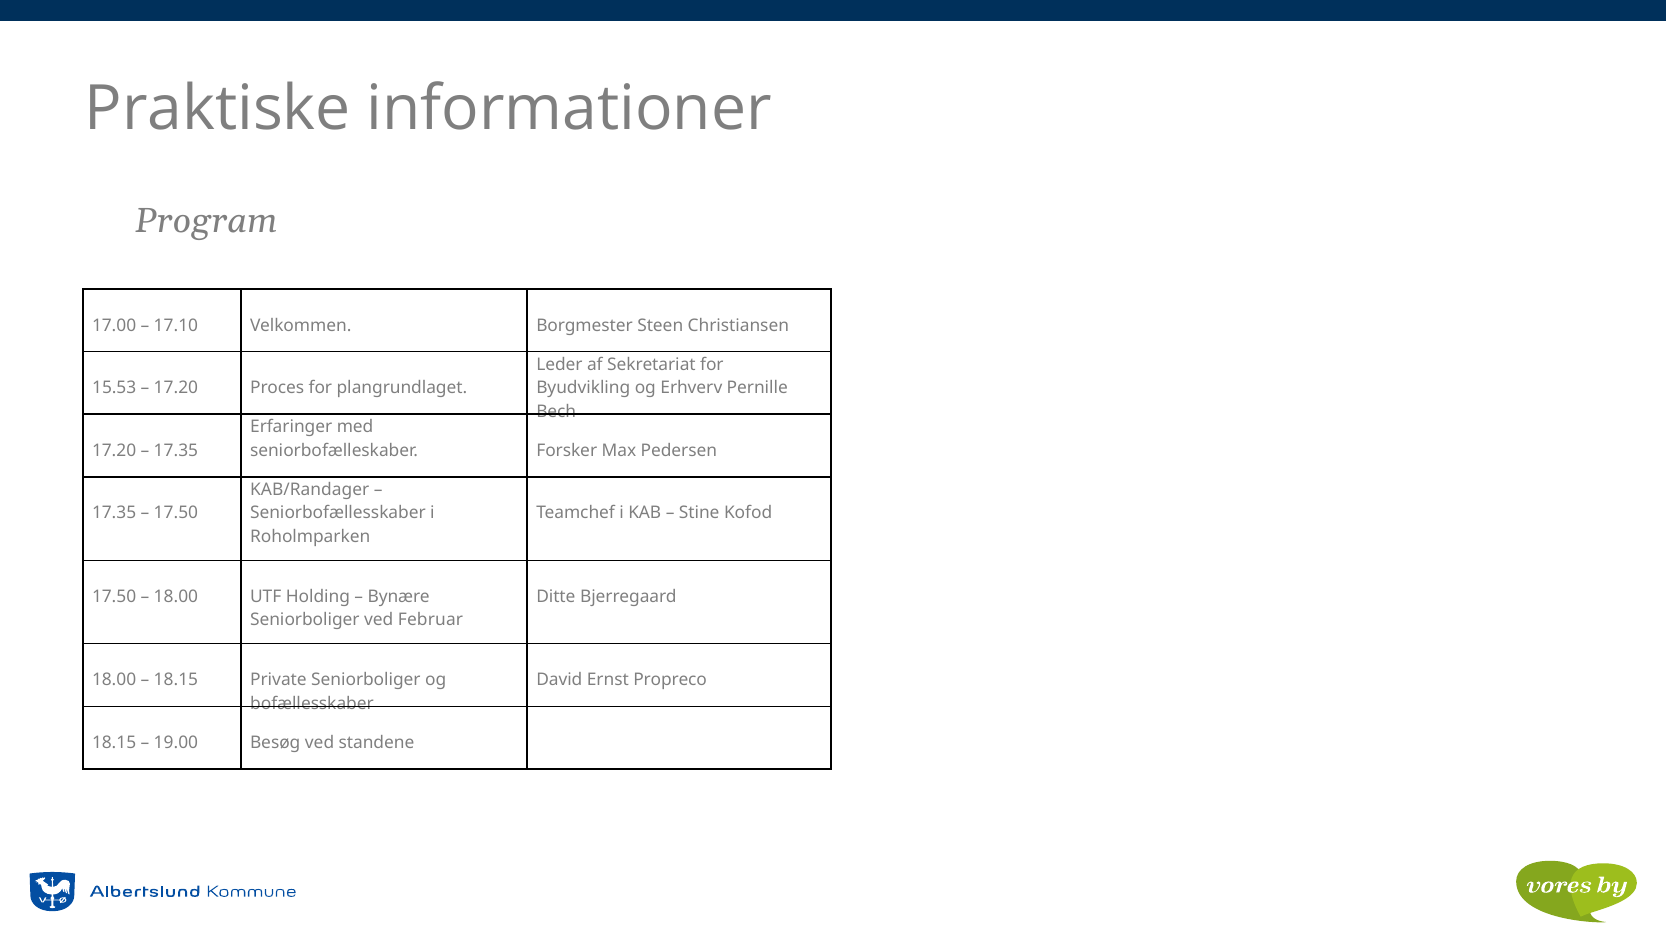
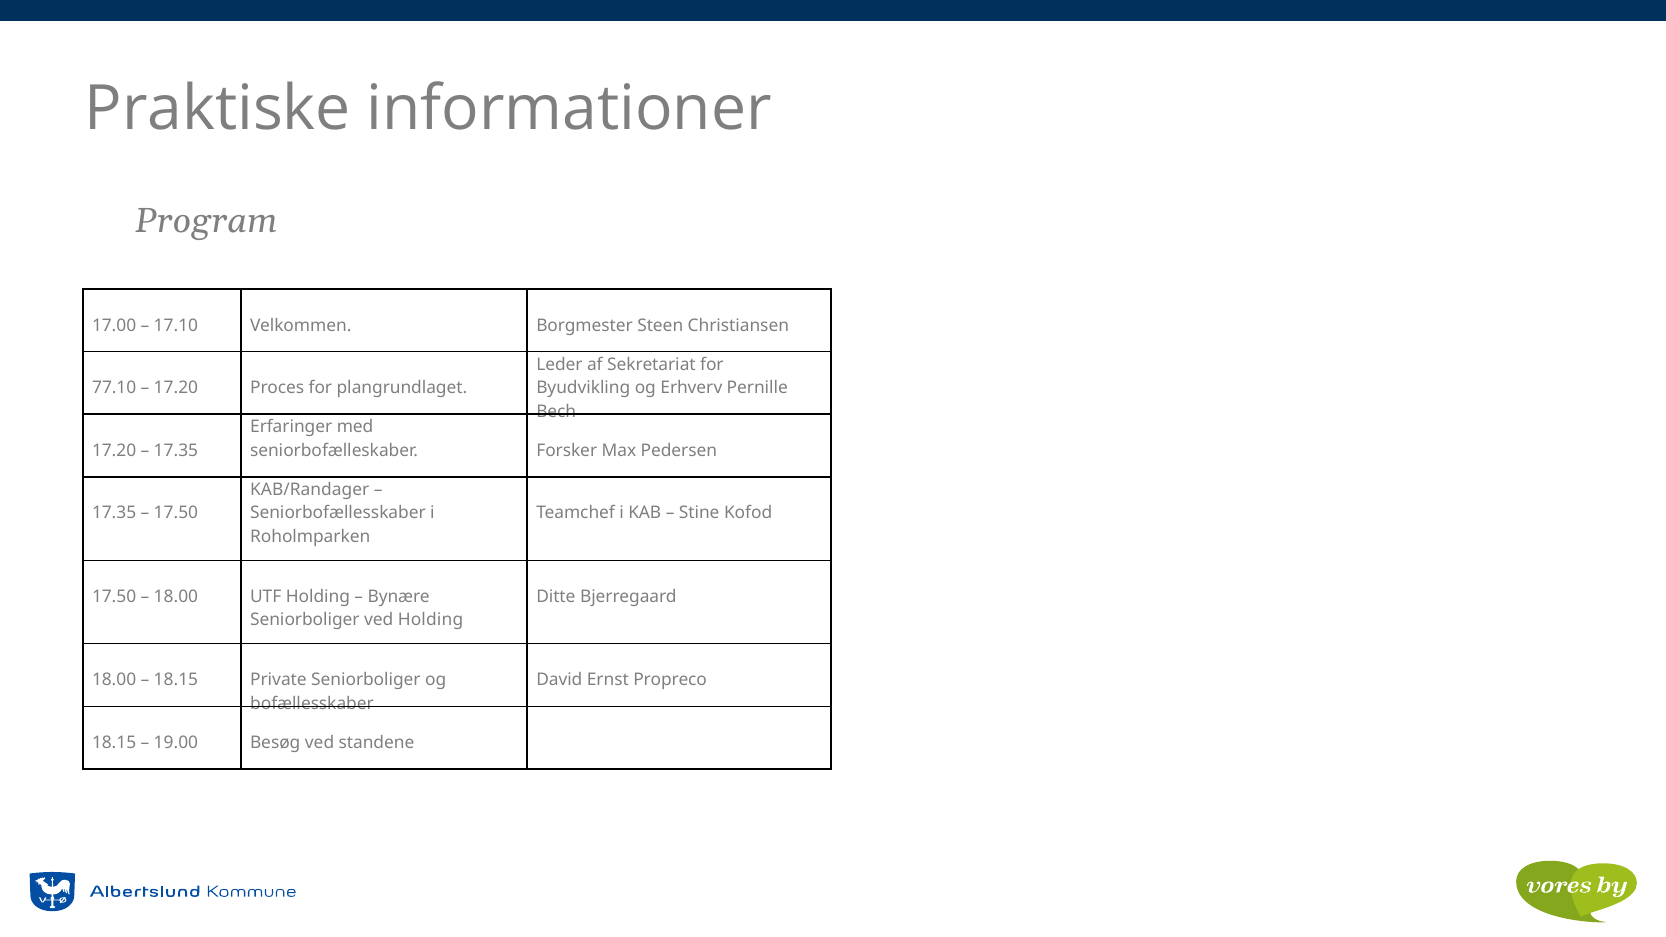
15.53: 15.53 -> 77.10 (114, 388)
ved Februar: Februar -> Holding (430, 620)
